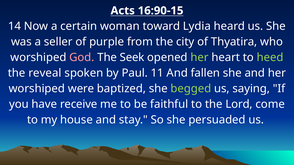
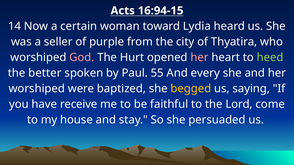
16:90-15: 16:90-15 -> 16:94-15 (161, 11)
Seek: Seek -> Hurt (132, 58)
her colour: light green -> pink (200, 58)
reveal: reveal -> better (45, 73)
11: 11 -> 55 (157, 73)
fallen: fallen -> every (205, 73)
begged colour: light green -> yellow (191, 89)
